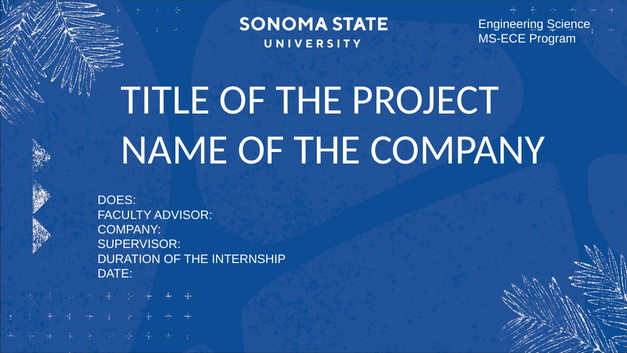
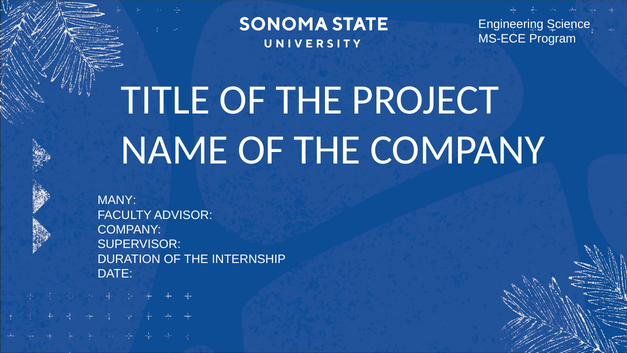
DOES: DOES -> MANY (117, 200)
